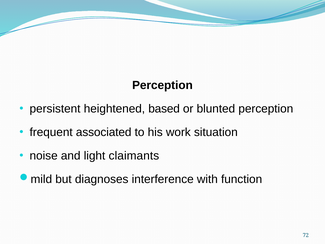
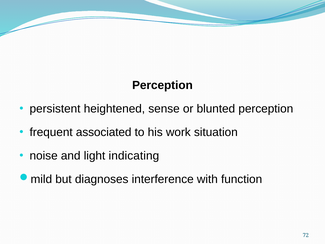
based: based -> sense (164, 109)
claimants: claimants -> indicating (134, 156)
